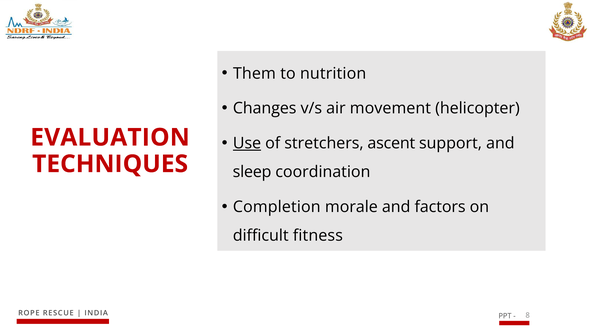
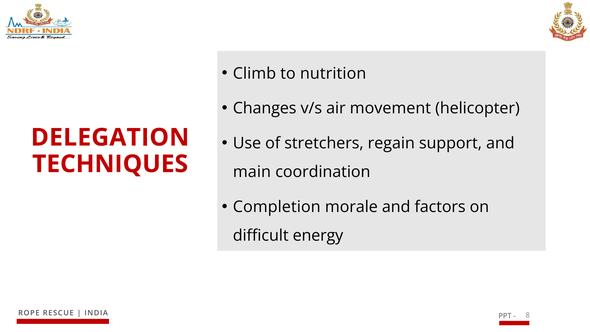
Them: Them -> Climb (254, 73)
EVALUATION: EVALUATION -> DELEGATION (110, 137)
Use underline: present -> none (247, 143)
ascent: ascent -> regain (391, 143)
sleep: sleep -> main (252, 172)
fitness: fitness -> energy (318, 236)
